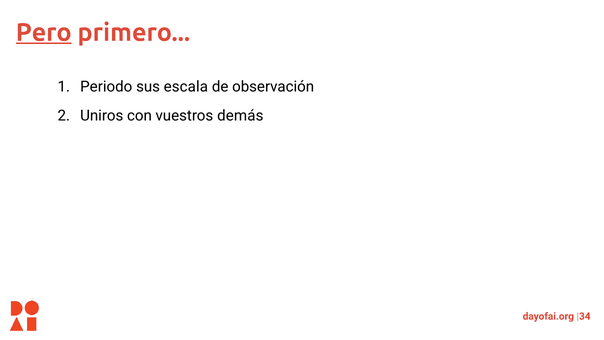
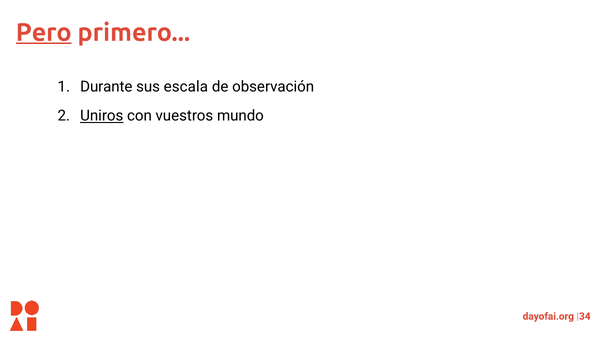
Periodo: Periodo -> Durante (106, 87)
Uniros underline: none -> present (102, 116)
demás: demás -> mundo (240, 116)
